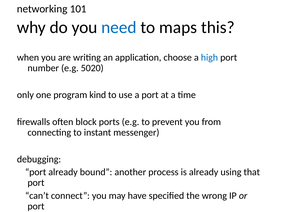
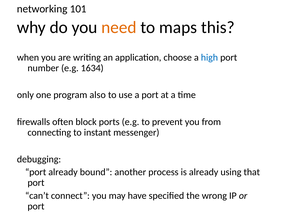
need colour: blue -> orange (119, 27)
5020: 5020 -> 1634 (92, 68)
kind: kind -> also (98, 95)
